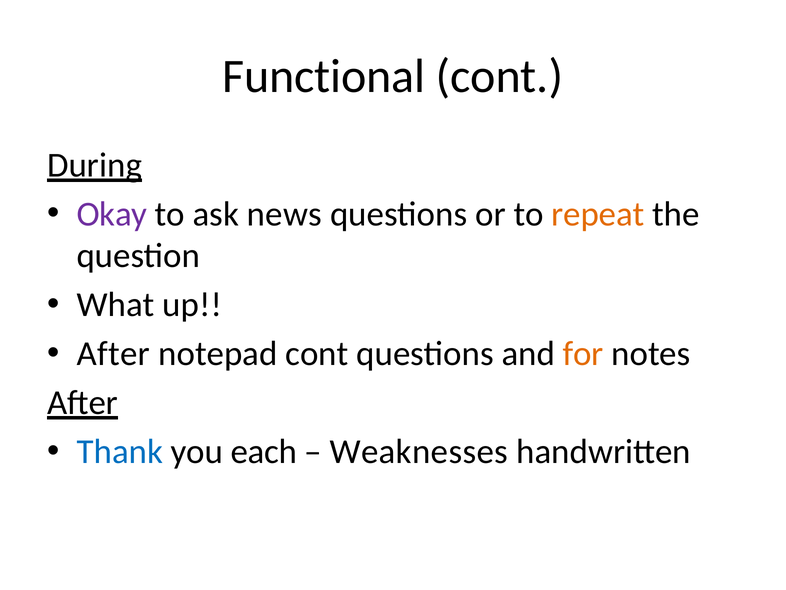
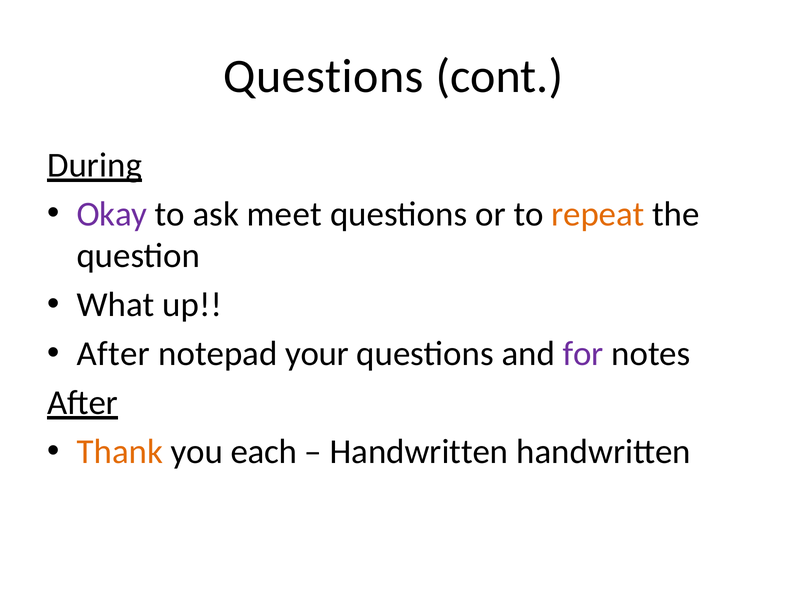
Functional: Functional -> Questions (323, 76)
news: news -> meet (284, 214)
notepad cont: cont -> your (317, 354)
for colour: orange -> purple (583, 354)
Thank colour: blue -> orange (120, 451)
Weaknesses: Weaknesses -> Handwritten (419, 451)
